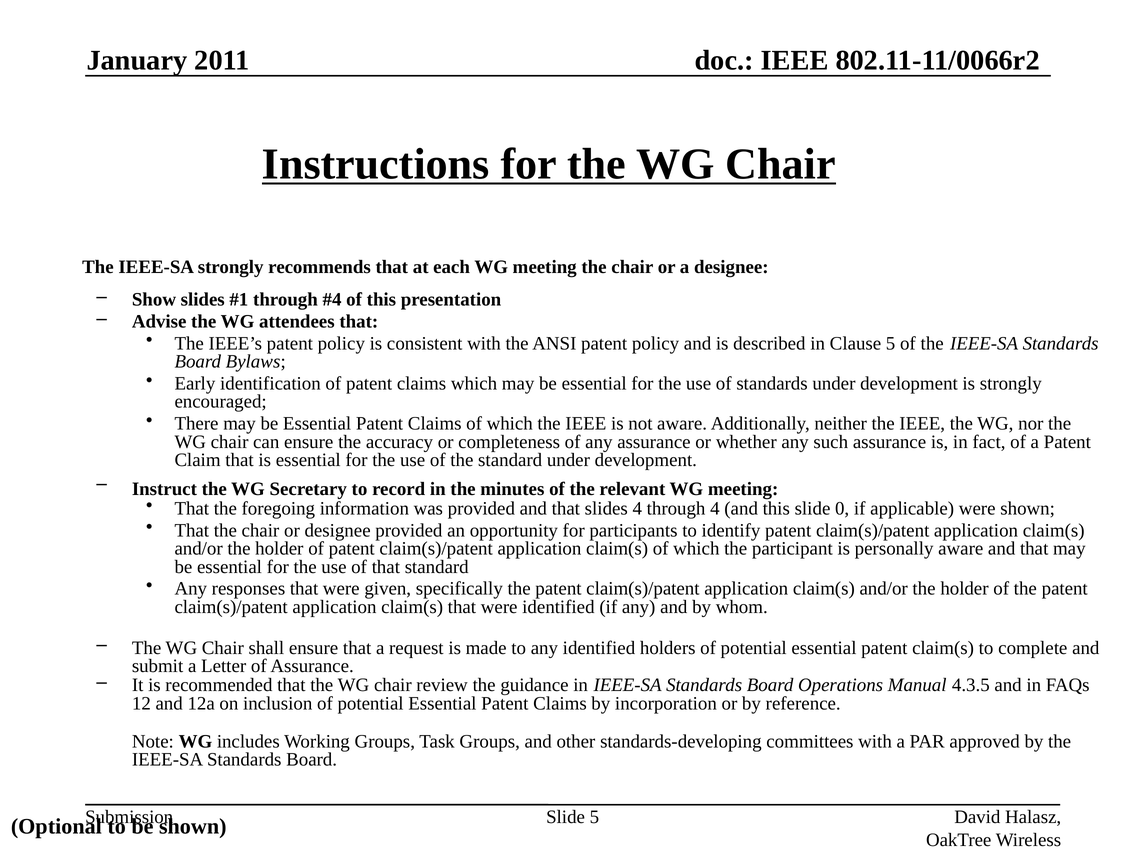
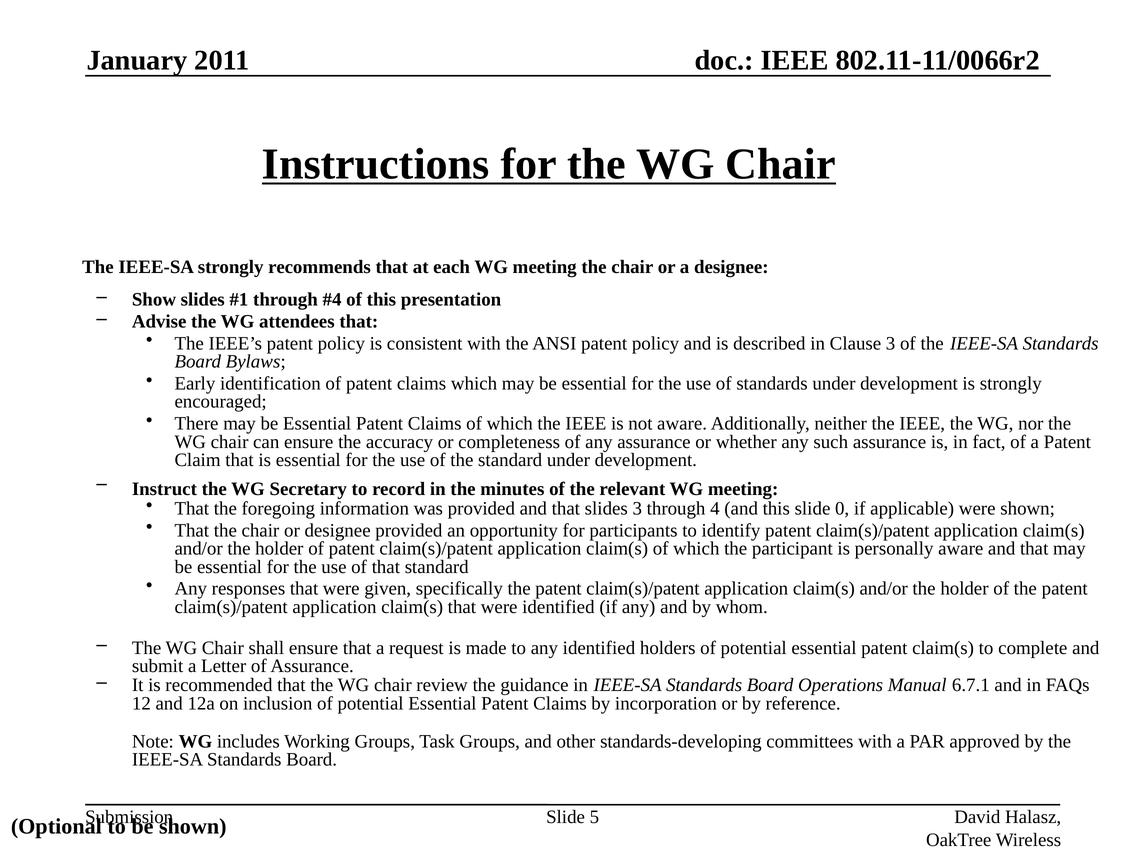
Clause 5: 5 -> 3 (891, 343)
slides 4: 4 -> 3 (637, 508)
4.3.5: 4.3.5 -> 6.7.1 (971, 685)
